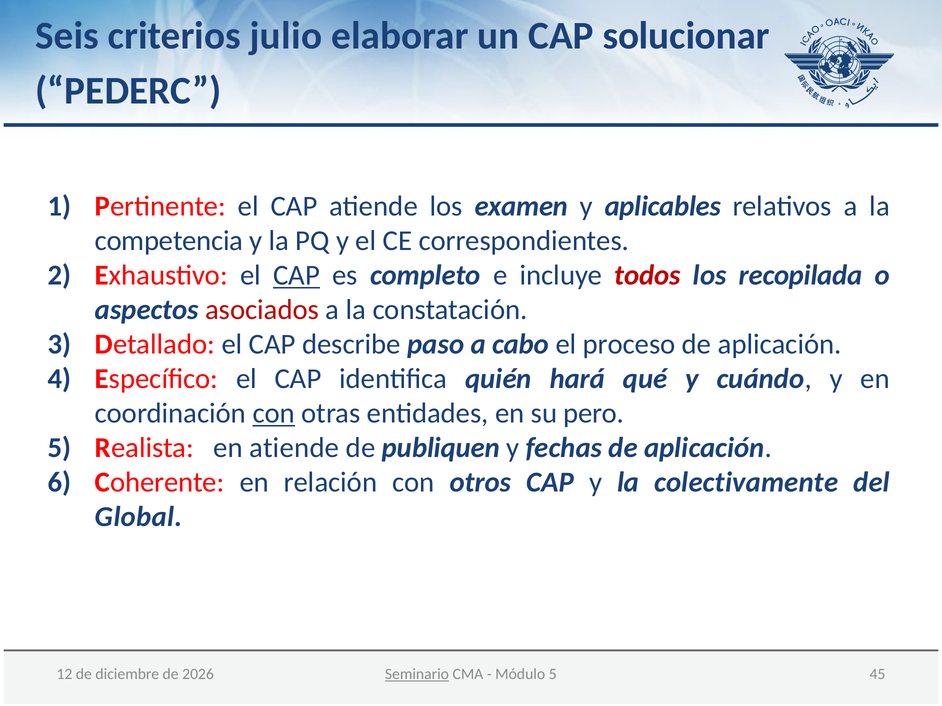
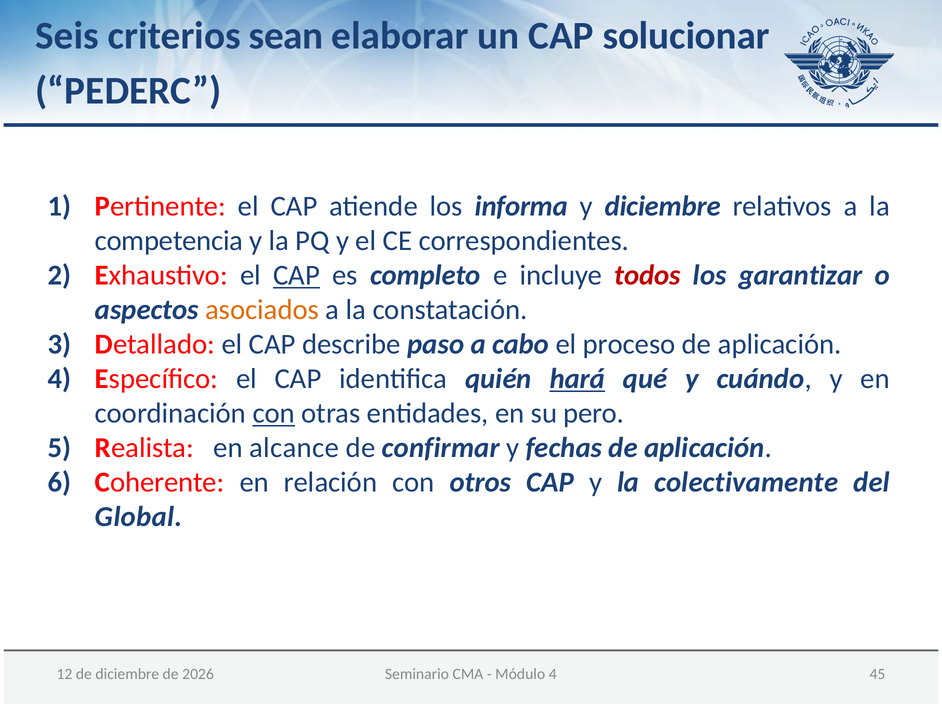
julio: julio -> sean (286, 36)
examen: examen -> informa (521, 206)
y aplicables: aplicables -> diciembre (663, 206)
recopilada: recopilada -> garantizar (801, 276)
asociados colour: red -> orange (262, 310)
hará underline: none -> present (577, 379)
en atiende: atiende -> alcance (294, 448)
publiquen: publiquen -> confirmar (441, 448)
Seminario underline: present -> none (417, 675)
Módulo 5: 5 -> 4 (553, 675)
